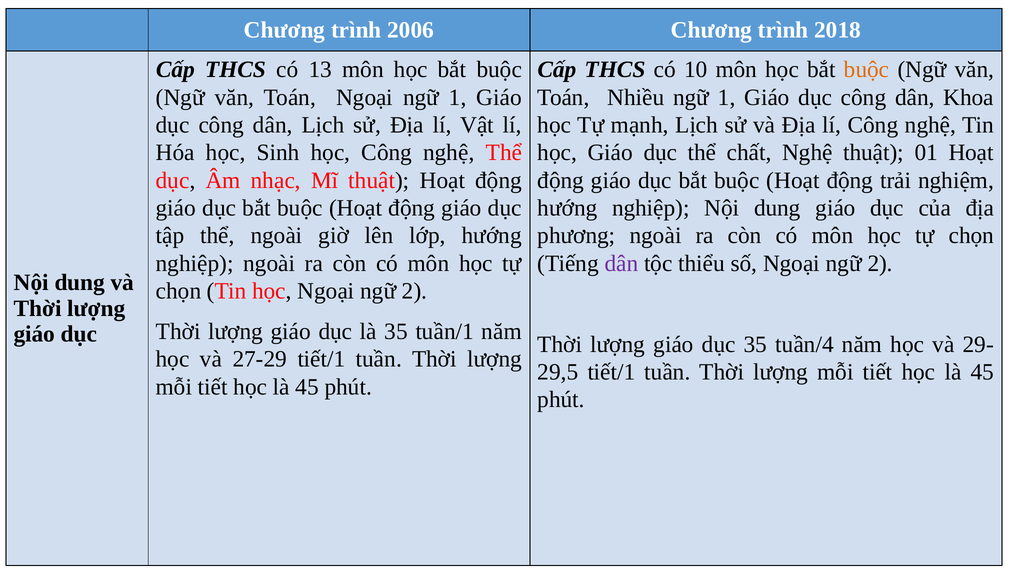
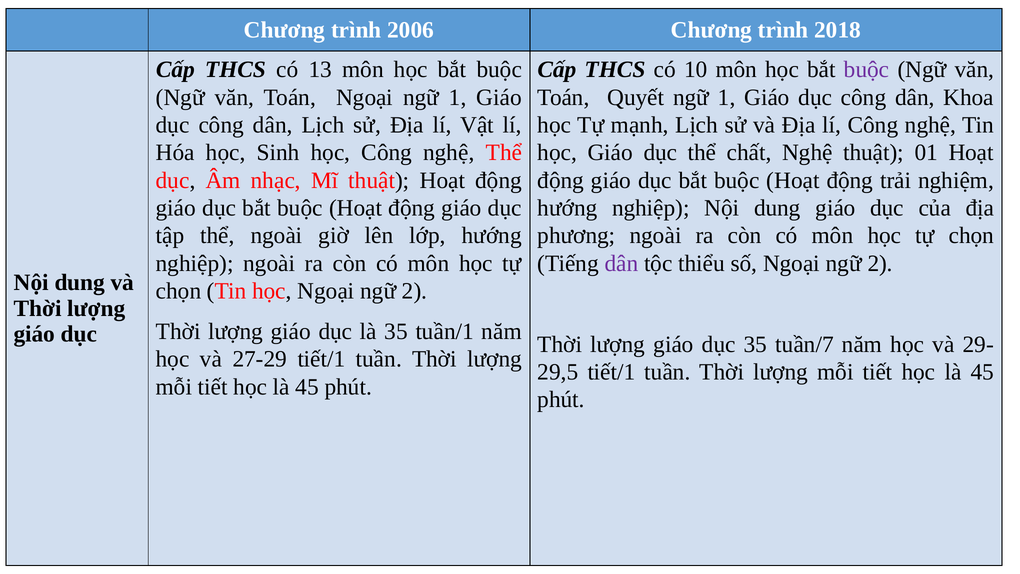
buộc colour: orange -> purple (867, 70)
Nhiều: Nhiều -> Quyết (636, 97)
tuần/4: tuần/4 -> tuần/7 (805, 344)
